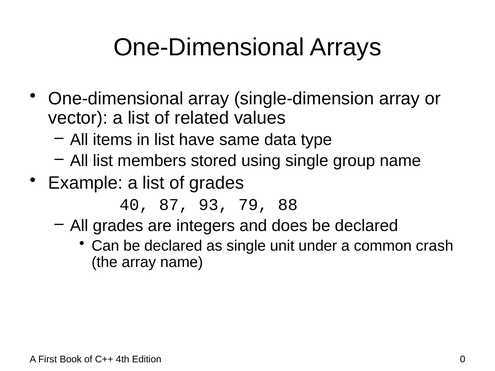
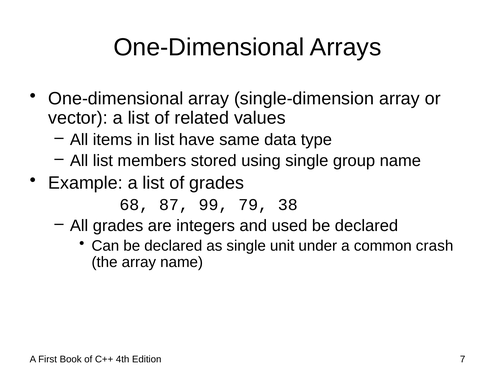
40: 40 -> 68 (134, 205)
93: 93 -> 99 (214, 205)
88: 88 -> 38 (288, 205)
does: does -> used (289, 226)
0: 0 -> 7 (463, 360)
